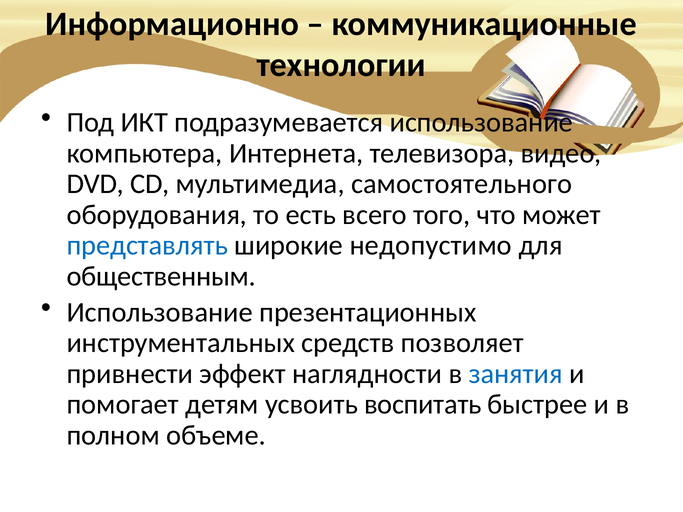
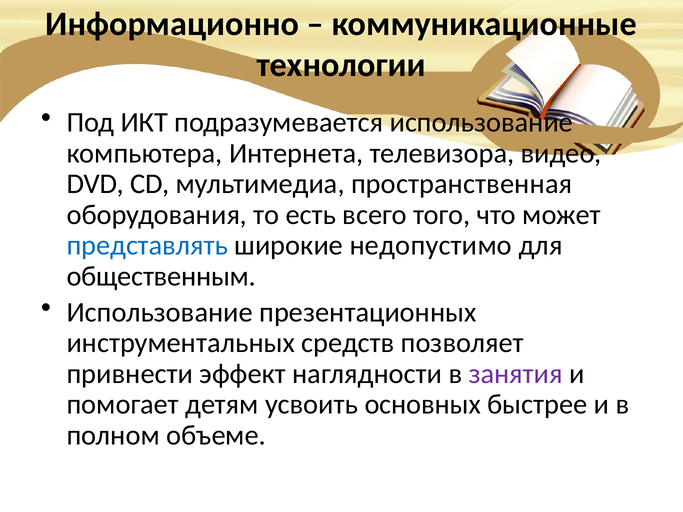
самостоятельного: самостоятельного -> пространственная (462, 184)
занятия colour: blue -> purple (516, 374)
воспитать: воспитать -> основных (423, 405)
